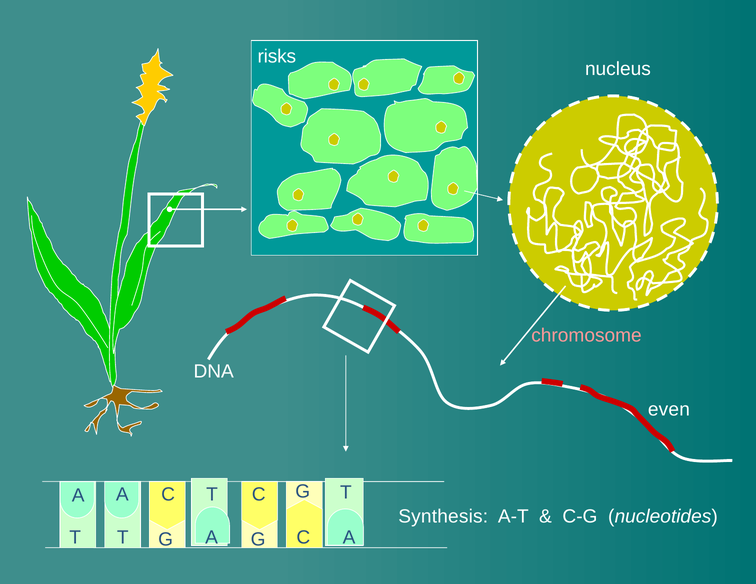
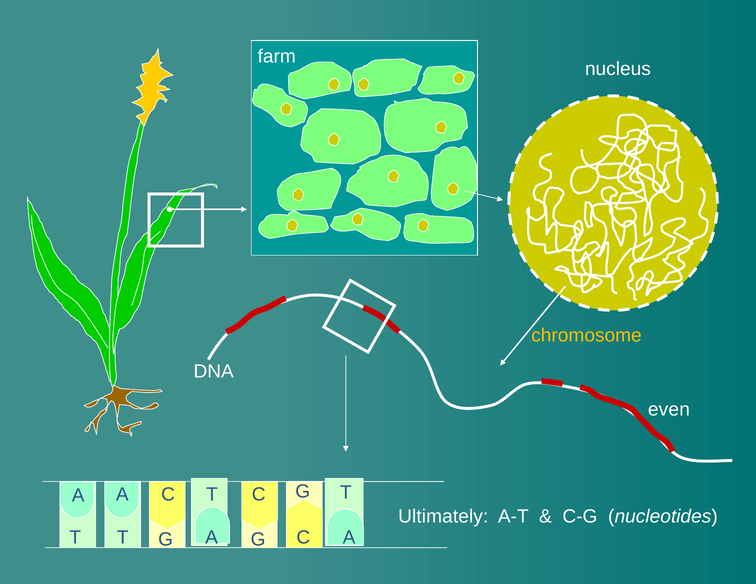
risks: risks -> farm (277, 57)
chromosome colour: pink -> yellow (587, 336)
Synthesis: Synthesis -> Ultimately (443, 516)
